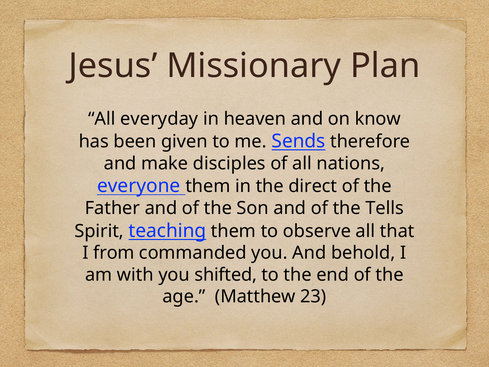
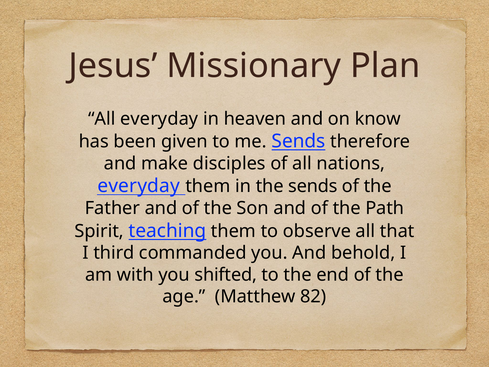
everyone: everyone -> everyday (139, 186)
the direct: direct -> sends (313, 186)
Tells: Tells -> Path (385, 208)
from: from -> third (114, 253)
23: 23 -> 82 (313, 296)
